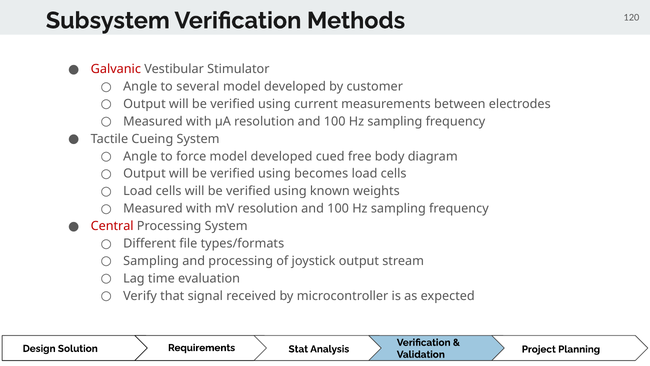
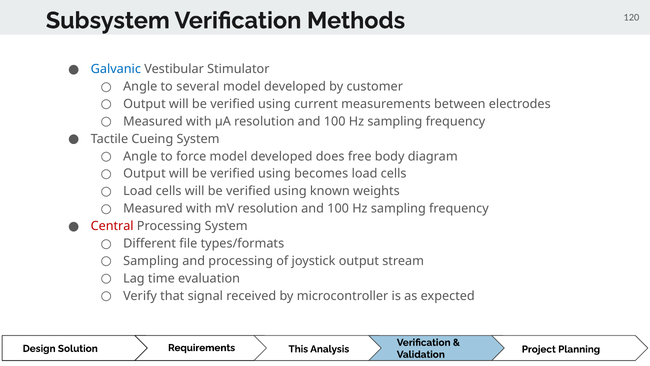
Galvanic colour: red -> blue (116, 69)
cued: cued -> does (330, 156)
Stat: Stat -> This (298, 349)
